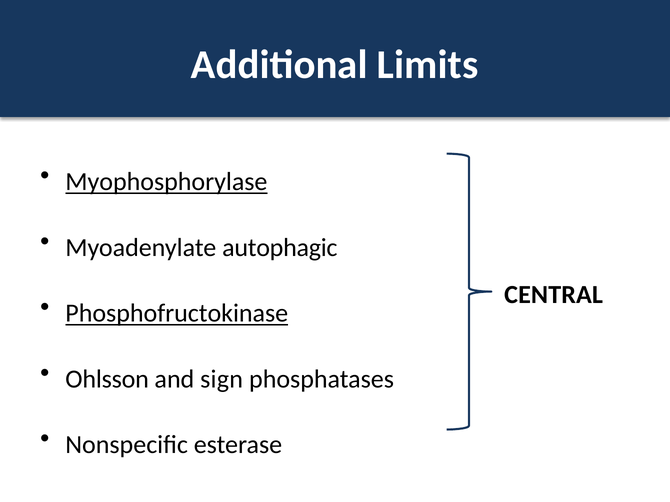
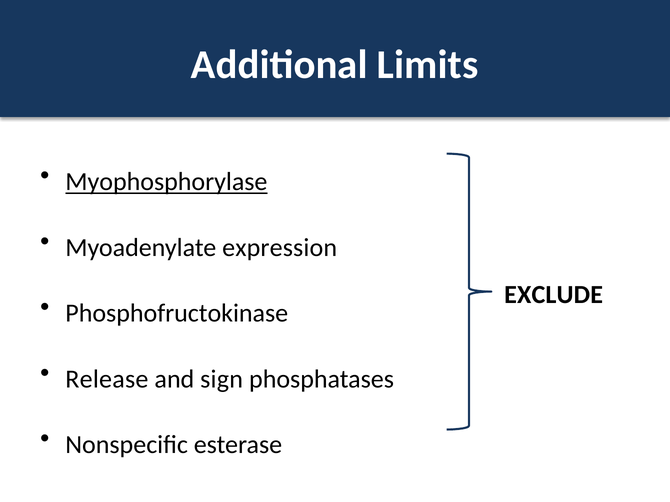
autophagic: autophagic -> expression (280, 248)
CENTRAL: CENTRAL -> EXCLUDE (554, 295)
Phosphofructokinase underline: present -> none (177, 314)
Ohlsson: Ohlsson -> Release (107, 379)
